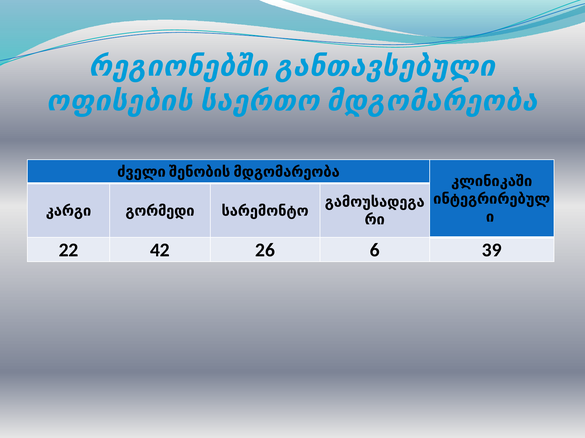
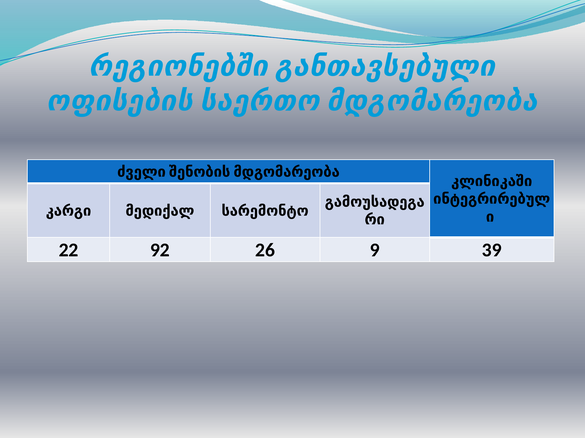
გორმედი: გორმედი -> მედიქალ (160, 211)
42: 42 -> 92 (160, 251)
6: 6 -> 9 (375, 251)
